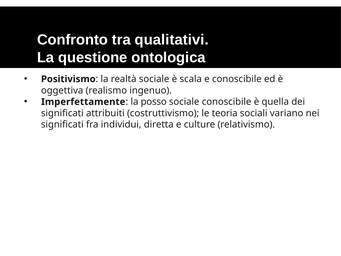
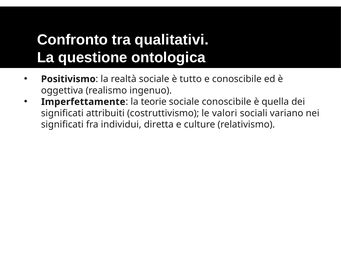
scala: scala -> tutto (191, 79)
posso: posso -> teorie (154, 102)
teoria: teoria -> valori (225, 113)
